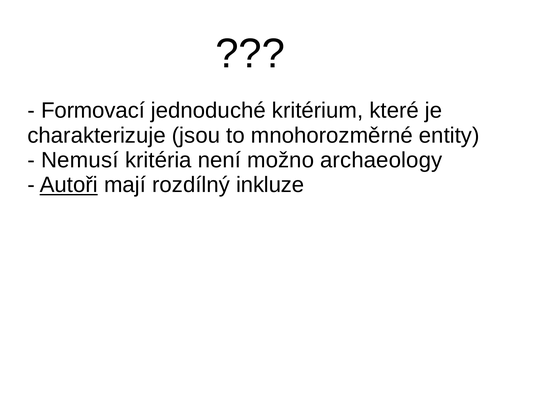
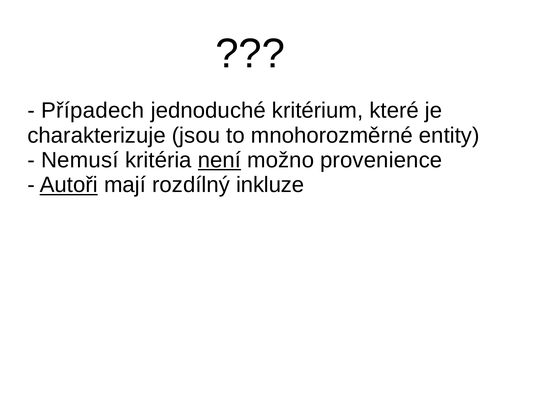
Formovací: Formovací -> Případech (93, 111)
není underline: none -> present (219, 160)
archaeology: archaeology -> provenience (381, 160)
